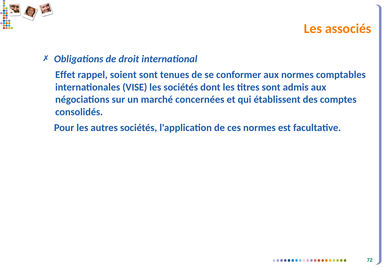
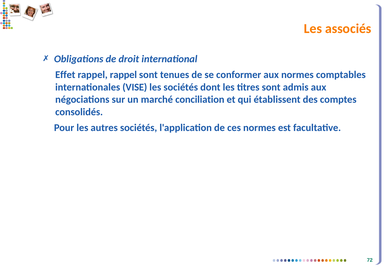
rappel soient: soient -> rappel (123, 75)
concernées: concernées -> conciliation (200, 100)
